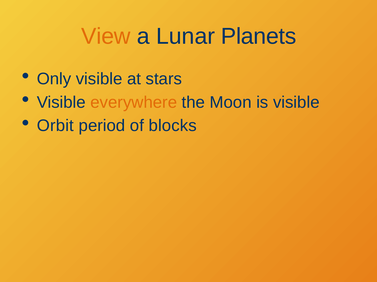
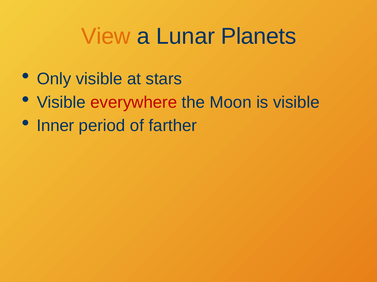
everywhere colour: orange -> red (134, 103)
Orbit: Orbit -> Inner (55, 126)
blocks: blocks -> farther (173, 126)
